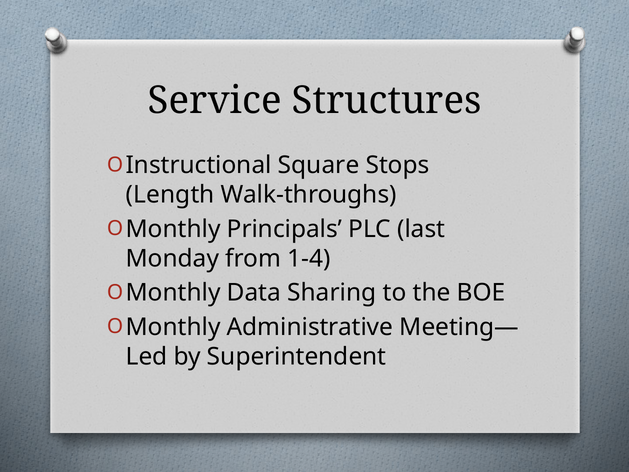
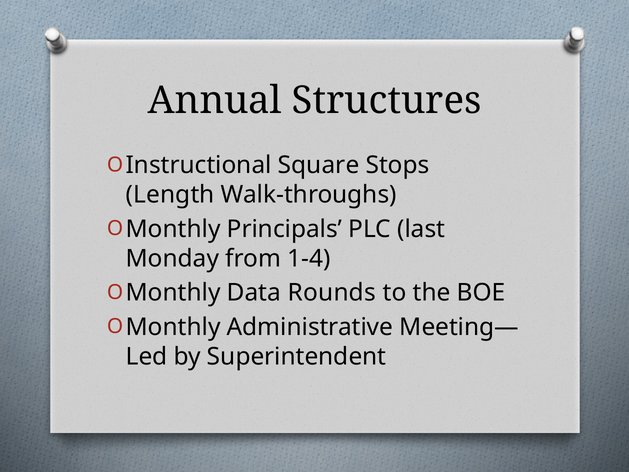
Service: Service -> Annual (215, 100)
Sharing: Sharing -> Rounds (332, 293)
